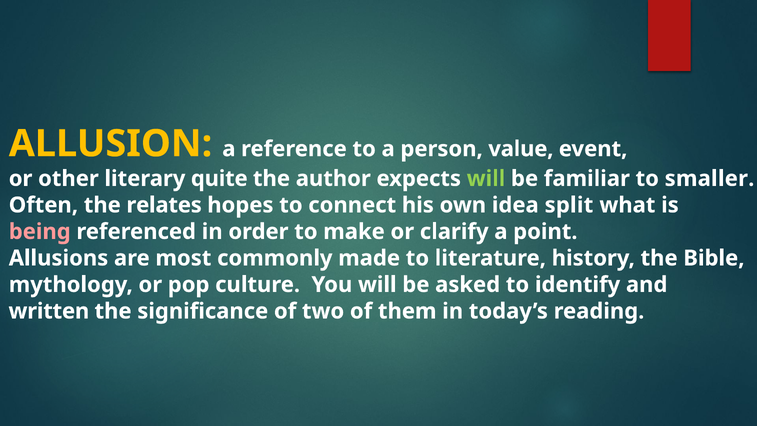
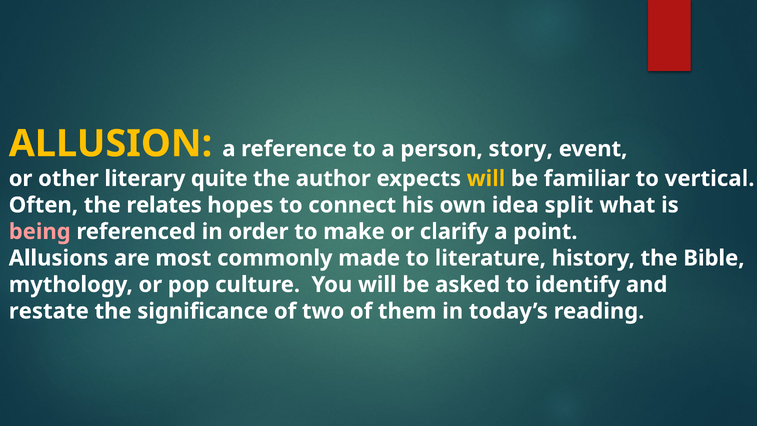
value: value -> story (521, 149)
will colour: light green -> yellow (486, 179)
smaller: smaller -> vertical (710, 179)
written: written -> restate (49, 311)
